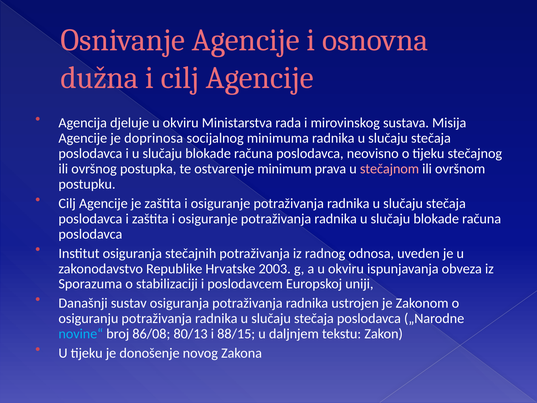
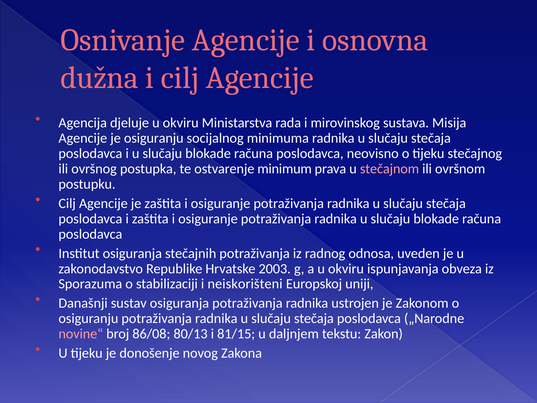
je doprinosa: doprinosa -> osiguranju (154, 138)
poslodavcem: poslodavcem -> neiskorišteni (245, 284)
novine“ colour: light blue -> pink (81, 334)
88/15: 88/15 -> 81/15 (236, 334)
